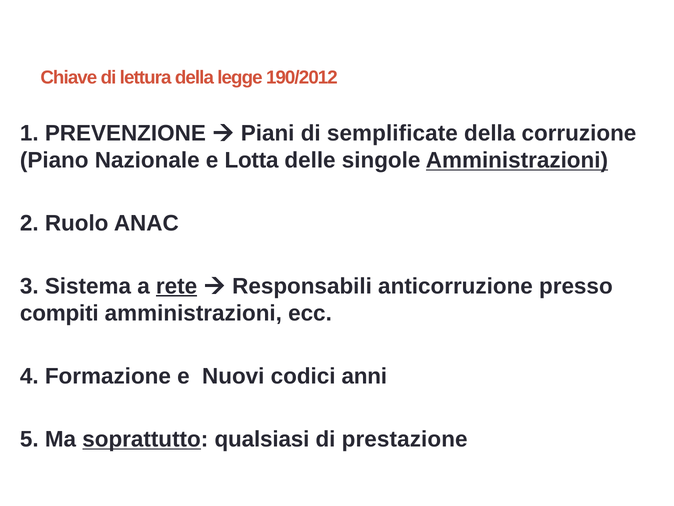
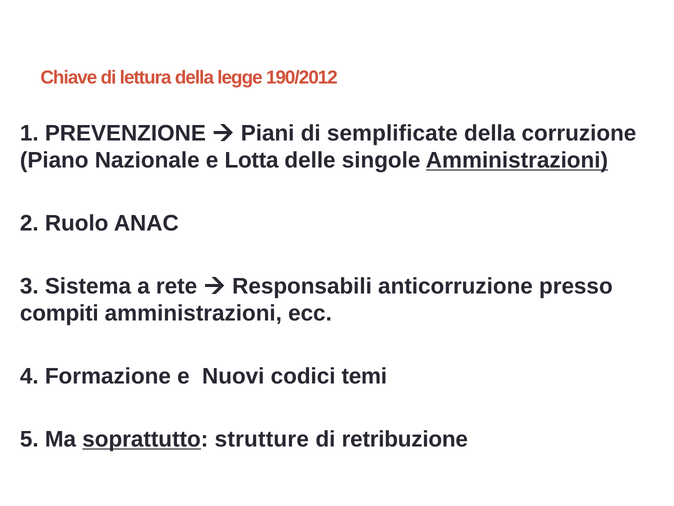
rete underline: present -> none (177, 286)
anni: anni -> temi (364, 376)
qualsiasi: qualsiasi -> strutture (262, 439)
prestazione: prestazione -> retribuzione (405, 439)
